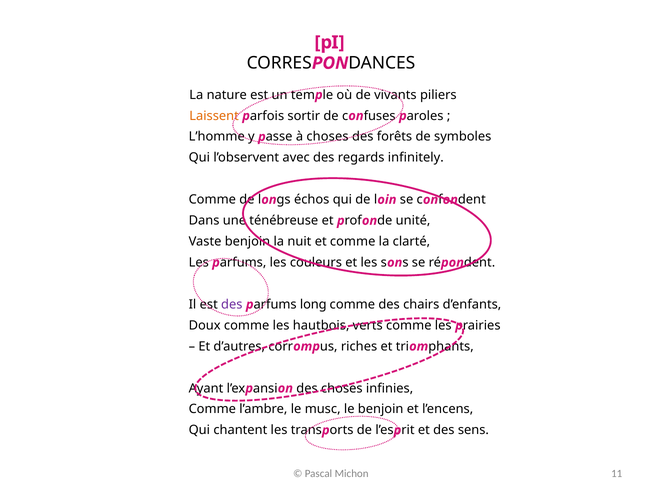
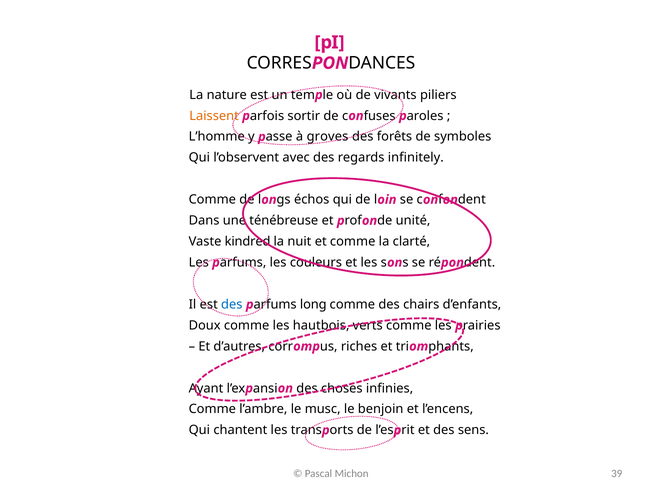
à choses: choses -> groves (328, 137)
Vaste benjoin: benjoin -> kindred (248, 242)
des colour: purple -> blue (232, 305)
11: 11 -> 39 (617, 474)
